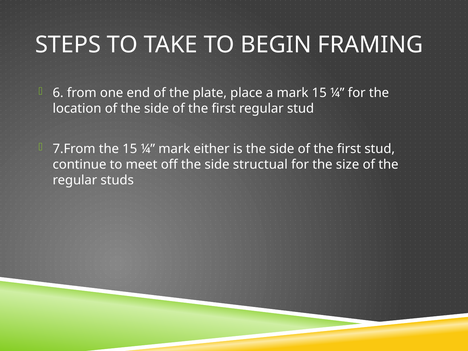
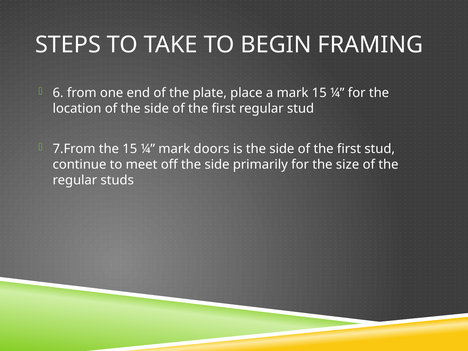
either: either -> doors (211, 149)
structual: structual -> primarily (260, 164)
